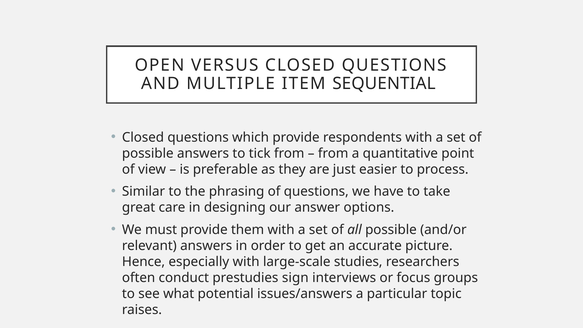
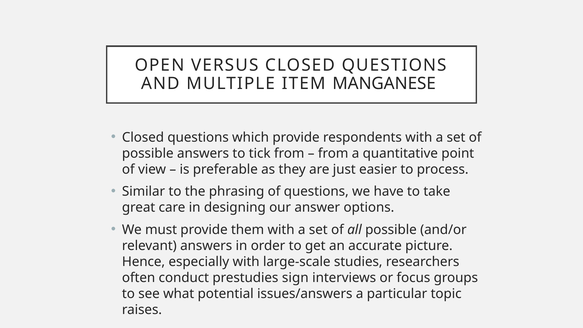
SEQUENTIAL: SEQUENTIAL -> MANGANESE (384, 84)
